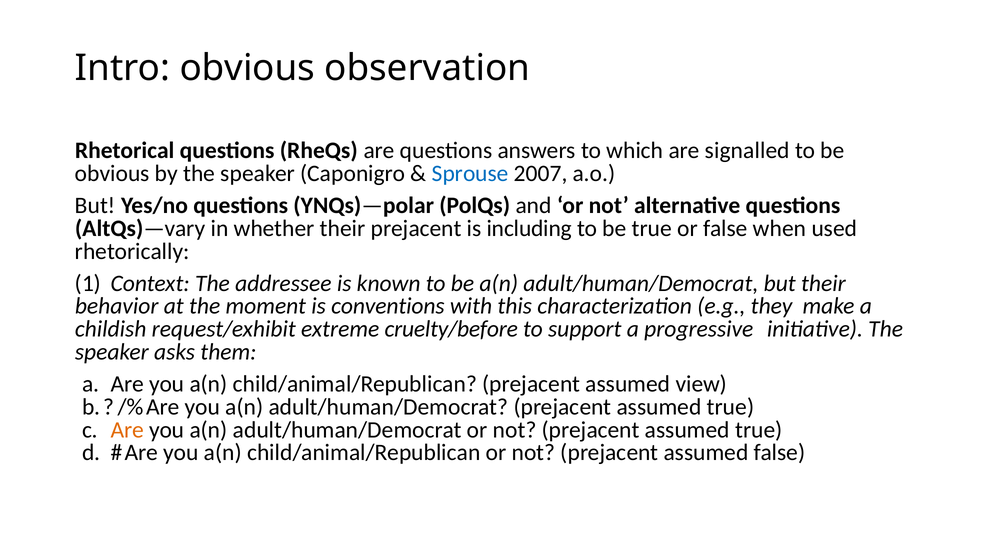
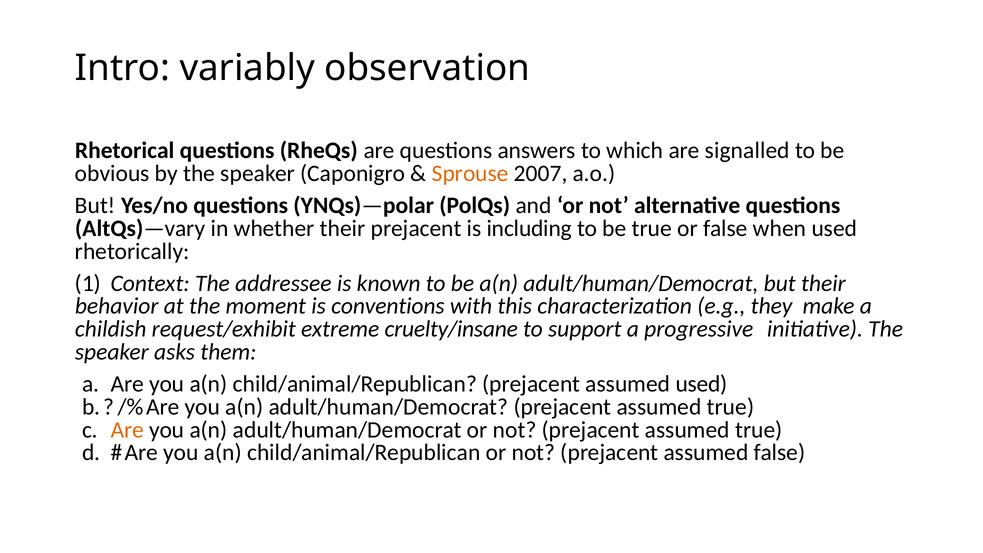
Intro obvious: obvious -> variably (247, 68)
Sprouse colour: blue -> orange (470, 173)
cruelty/before: cruelty/before -> cruelty/insane (451, 329)
assumed view: view -> used (701, 384)
